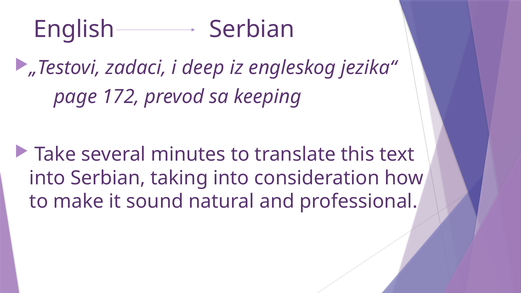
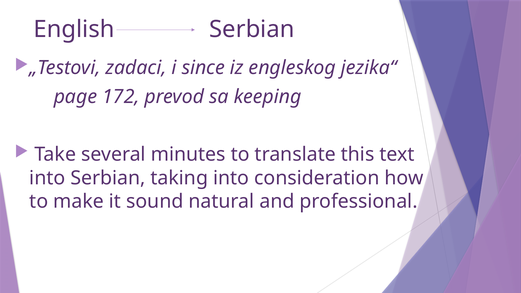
deep: deep -> since (203, 68)
